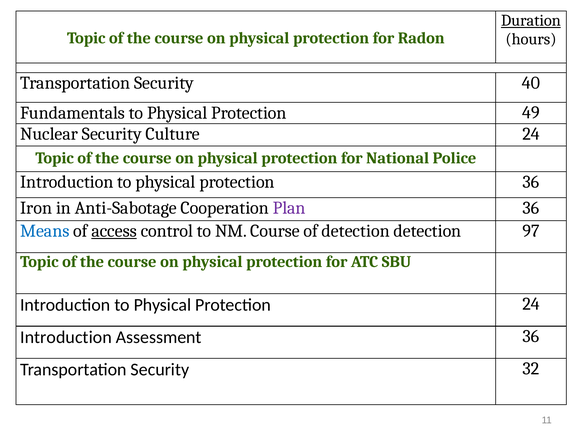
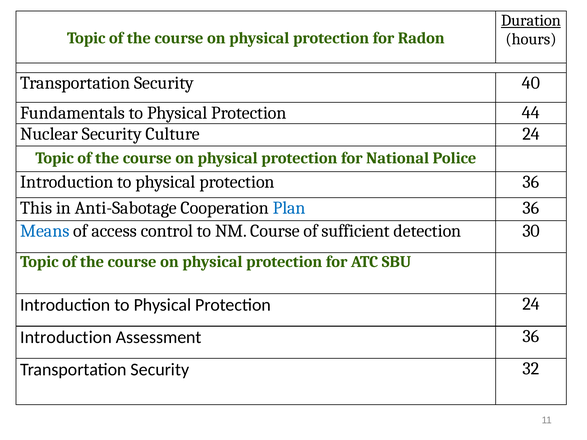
49: 49 -> 44 (531, 112)
Iron: Iron -> This (36, 208)
Plan colour: purple -> blue (289, 208)
access underline: present -> none (114, 231)
of detection: detection -> sufficient (356, 231)
97: 97 -> 30 (531, 231)
